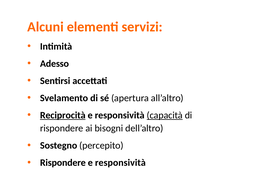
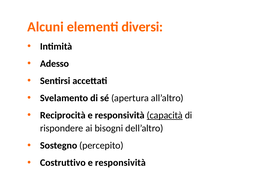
servizi: servizi -> diversi (142, 27)
Reciprocità underline: present -> none (63, 115)
Rispondere: Rispondere -> Costruttivo (63, 163)
